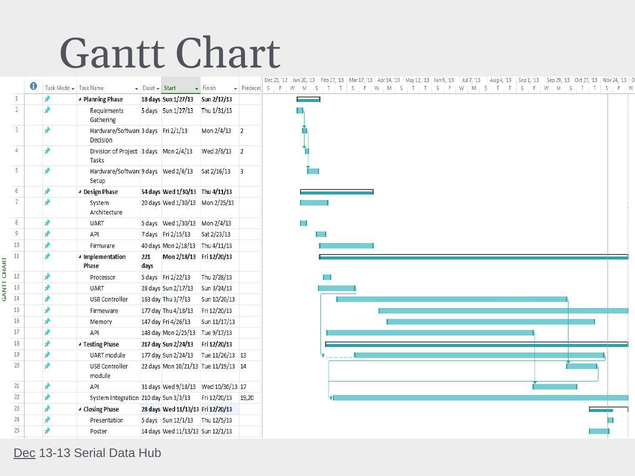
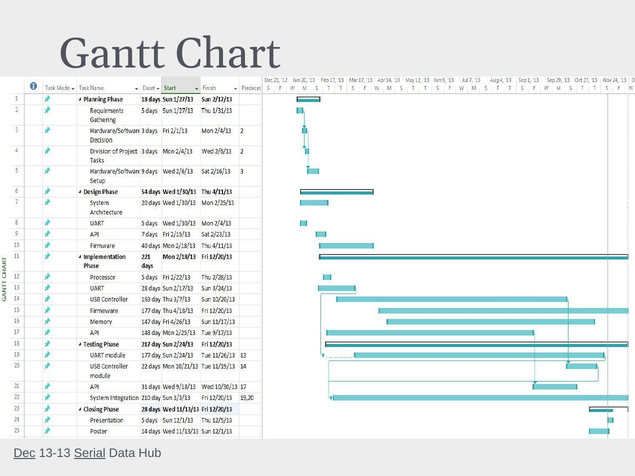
Serial underline: none -> present (90, 453)
